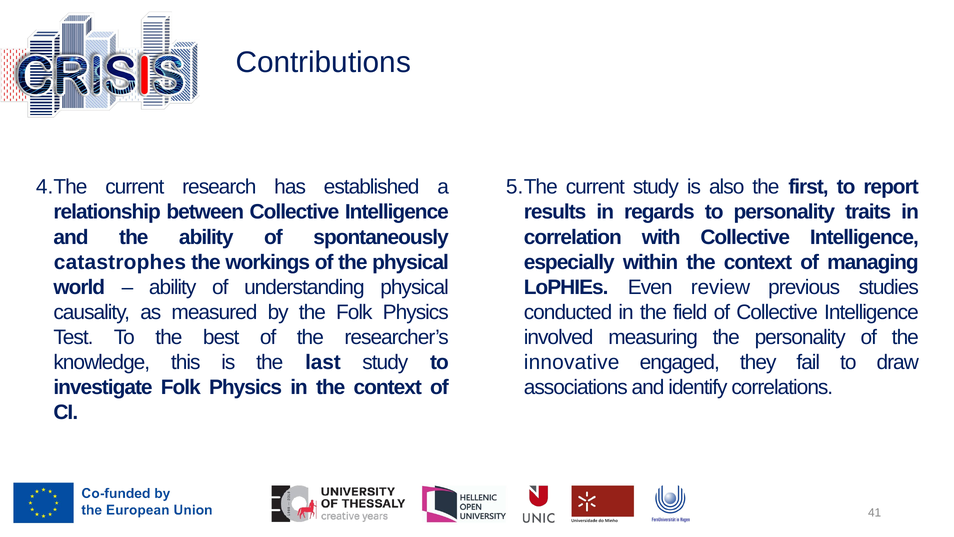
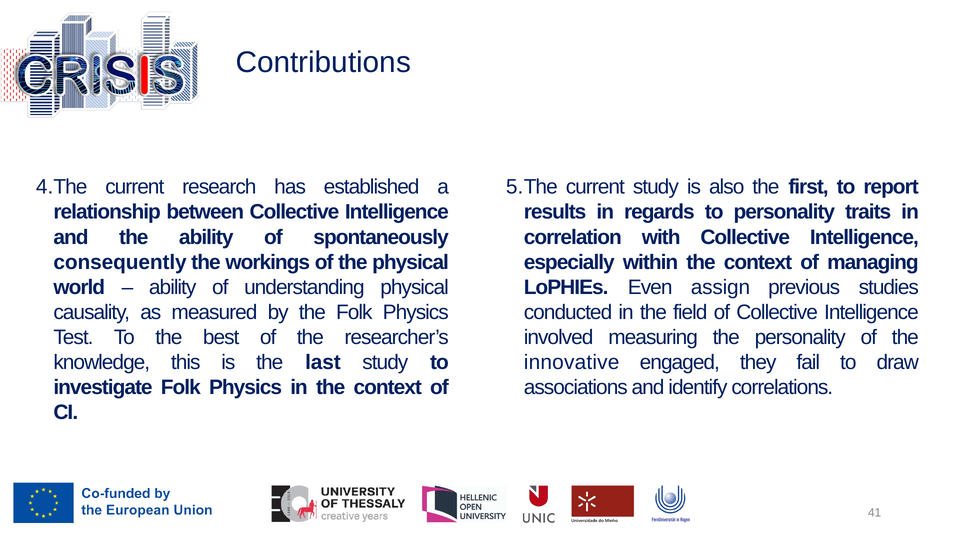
catastrophes: catastrophes -> consequently (120, 262)
review: review -> assign (720, 287)
